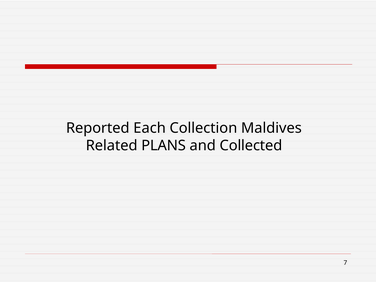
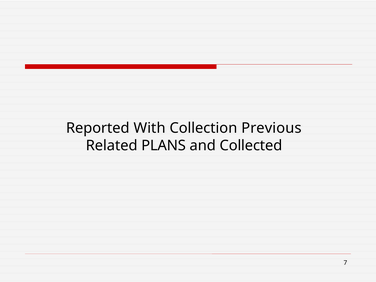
Each: Each -> With (150, 128)
Maldives: Maldives -> Previous (271, 128)
